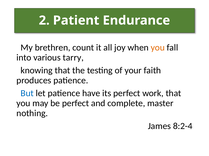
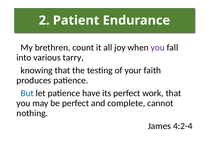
you colour: orange -> purple (158, 48)
master: master -> cannot (160, 104)
8:2-4: 8:2-4 -> 4:2-4 (183, 127)
